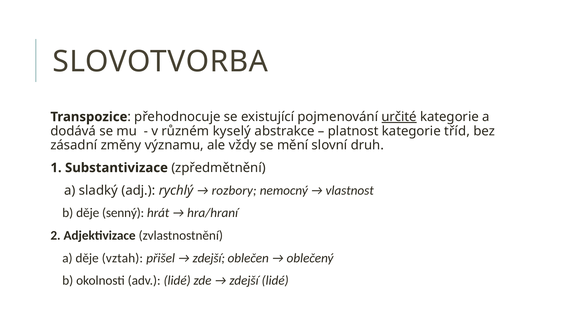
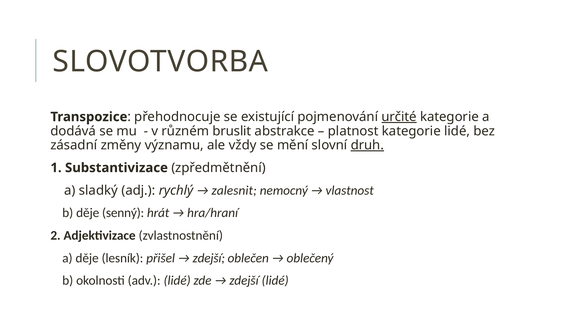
kyselý: kyselý -> bruslit (232, 131)
kategorie tříd: tříd -> lidé (457, 131)
druh underline: none -> present (367, 145)
rozbory: rozbory -> zalesnit (234, 191)
vztah: vztah -> lesník (122, 258)
